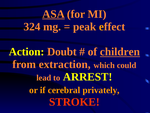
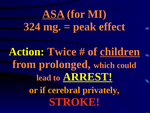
Doubt: Doubt -> Twice (62, 52)
extraction: extraction -> prolonged (65, 64)
ARREST underline: none -> present (88, 77)
